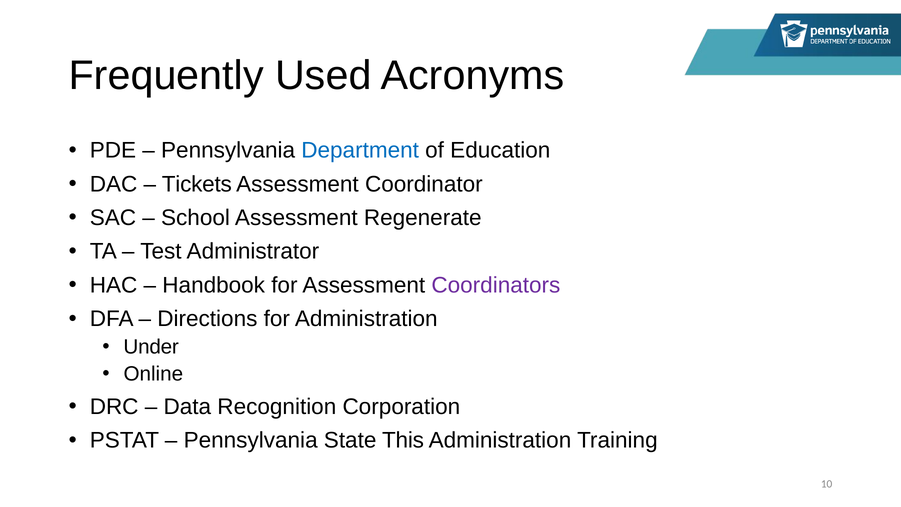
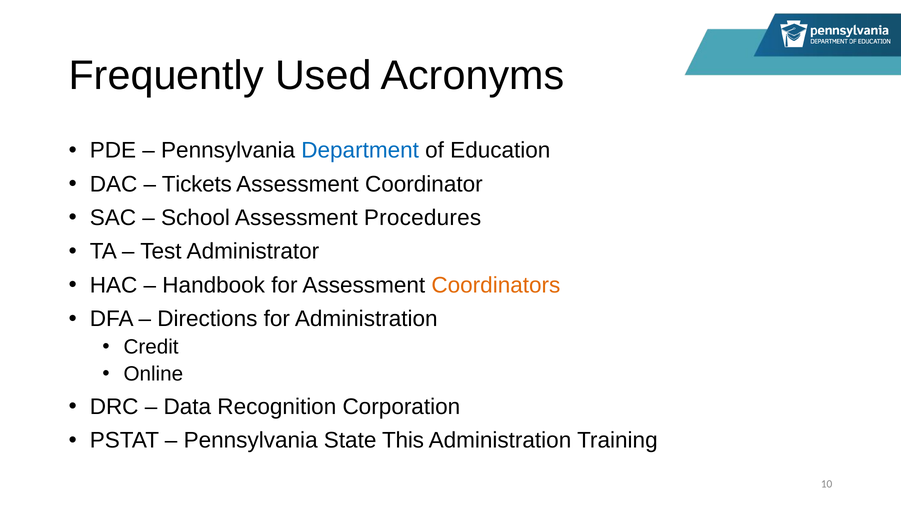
Regenerate: Regenerate -> Procedures (423, 218)
Coordinators colour: purple -> orange (496, 285)
Under: Under -> Credit (151, 347)
